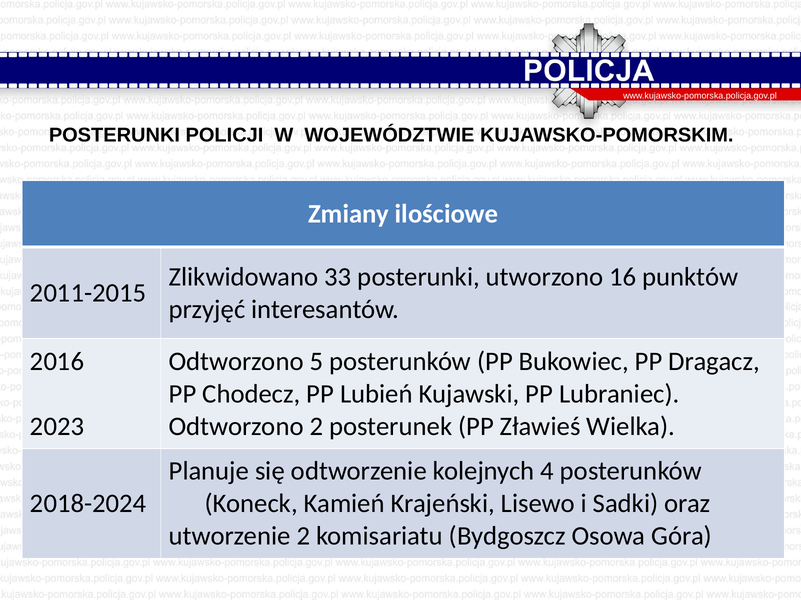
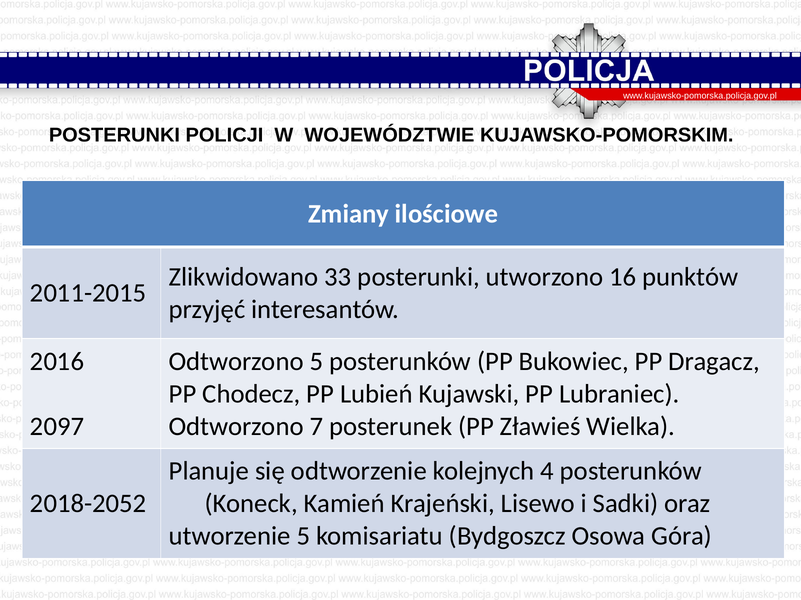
2023: 2023 -> 2097 (57, 427)
Odtworzono 2: 2 -> 7 (316, 427)
2018-2024: 2018-2024 -> 2018-2052 (88, 504)
utworzenie 2: 2 -> 5 (303, 537)
